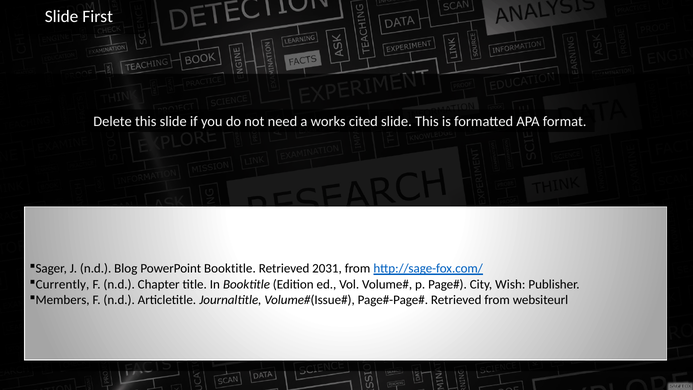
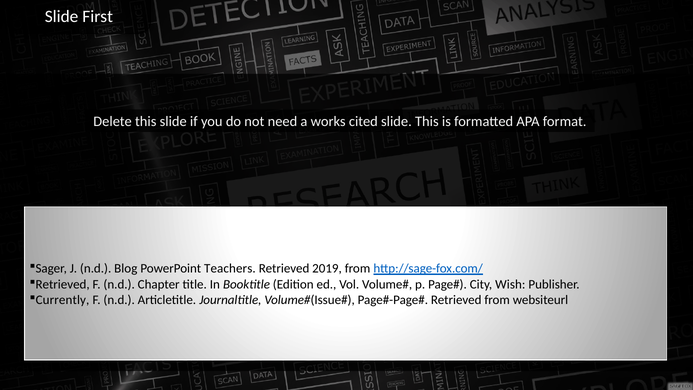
PowerPoint Booktitle: Booktitle -> Teachers (230, 268)
2031: 2031 -> 2019 (327, 268)
Currently: Currently -> Retrieved (63, 284)
Members: Members -> Currently (63, 300)
